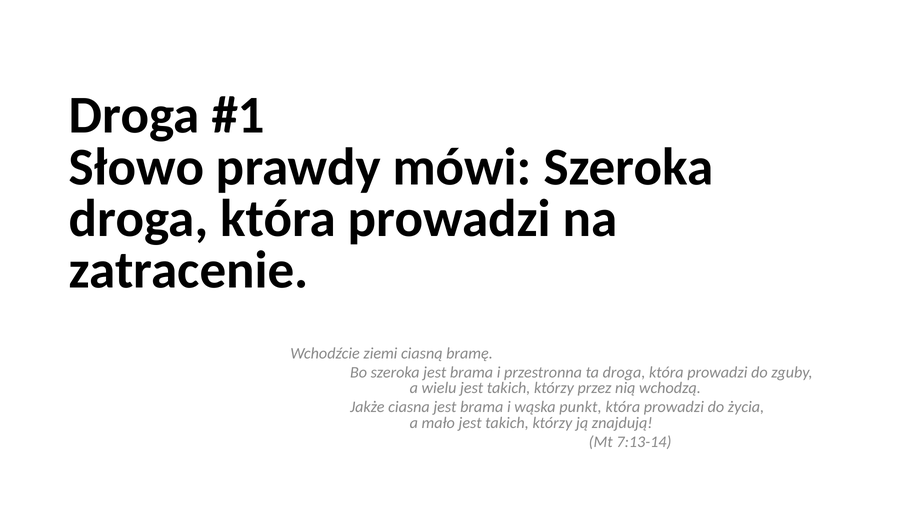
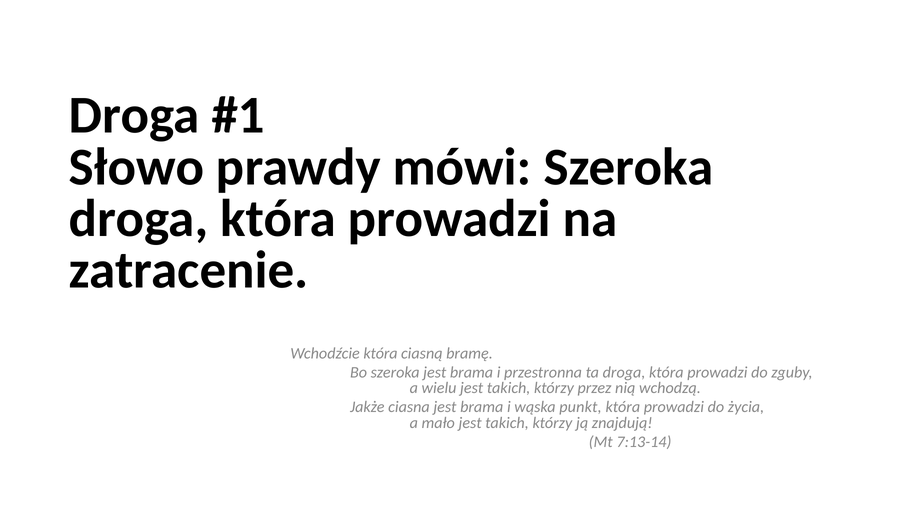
Wchodźcie ziemi: ziemi -> która (381, 353)
